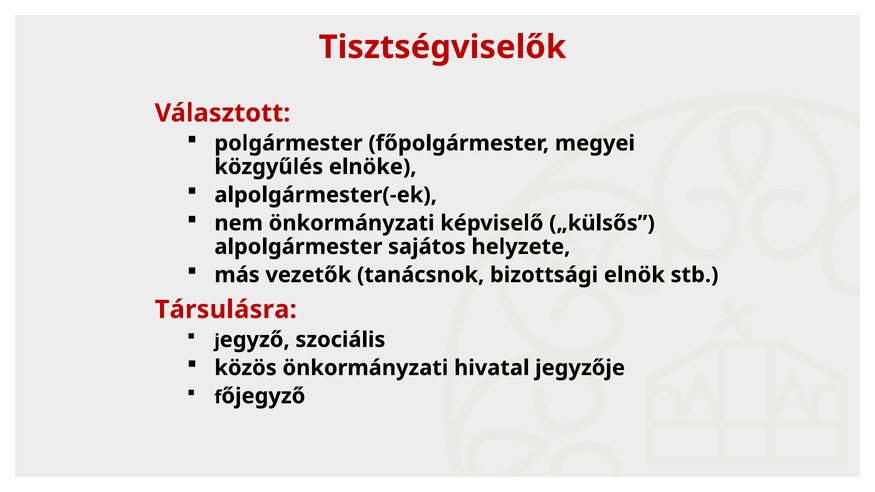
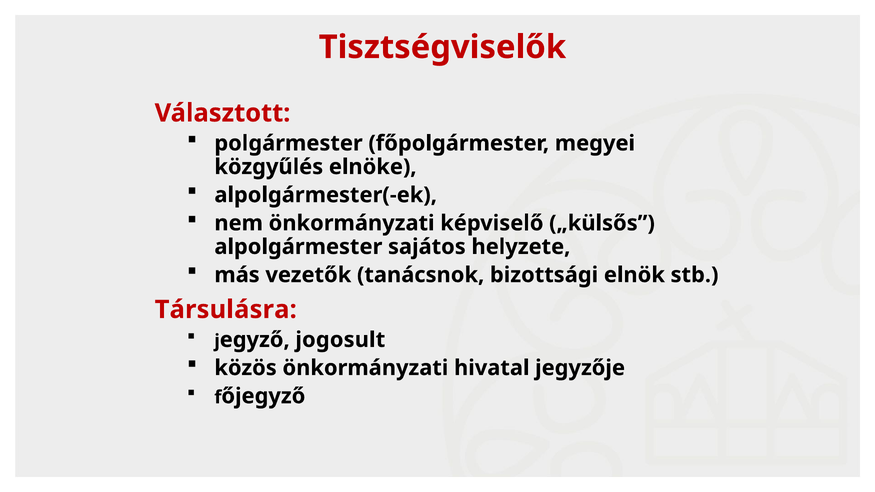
szociális: szociális -> jogosult (340, 340)
